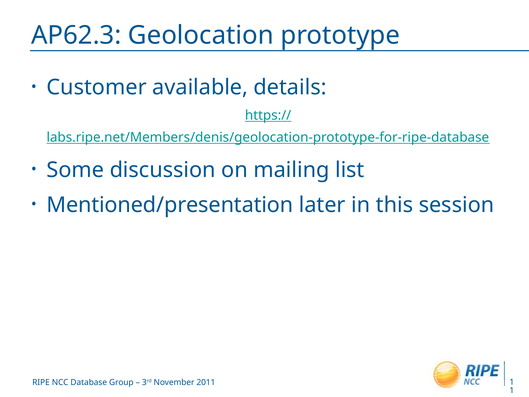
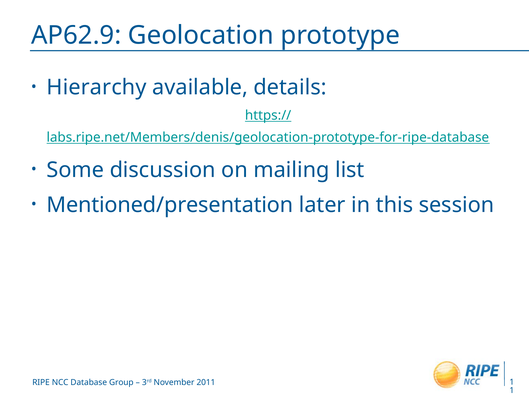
AP62.3: AP62.3 -> AP62.9 (76, 35)
Customer: Customer -> Hierarchy (97, 87)
